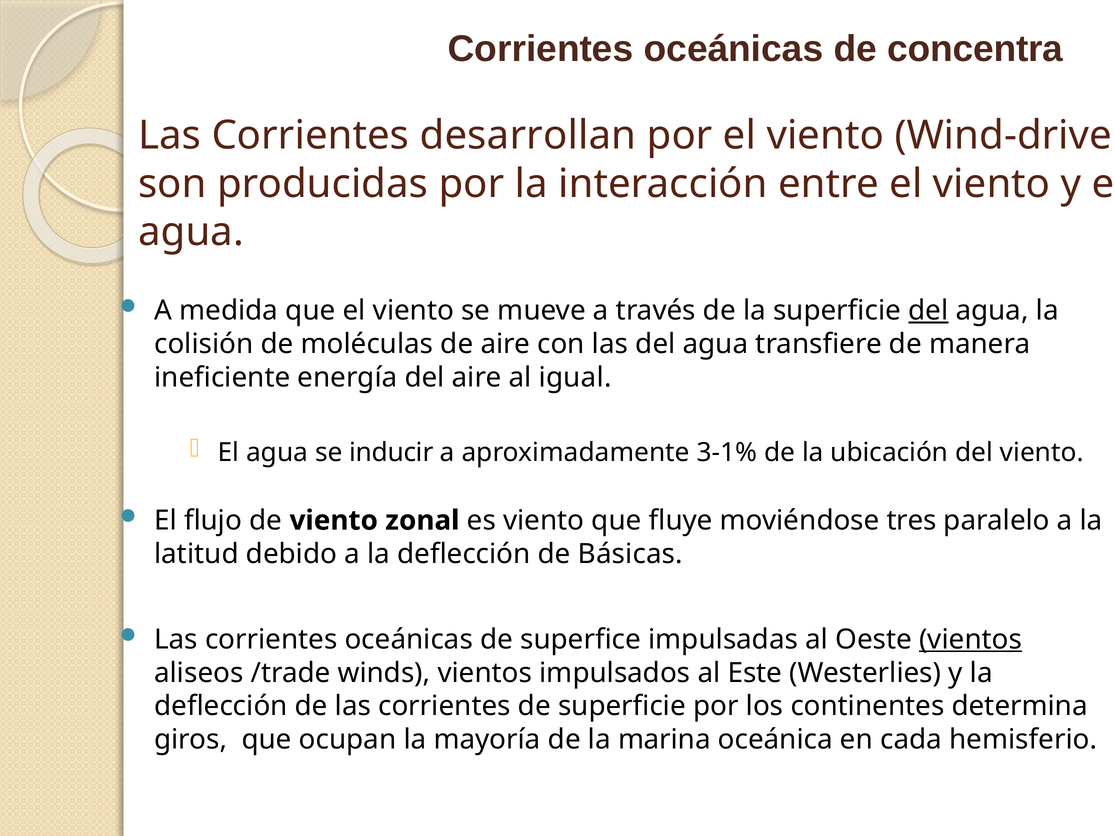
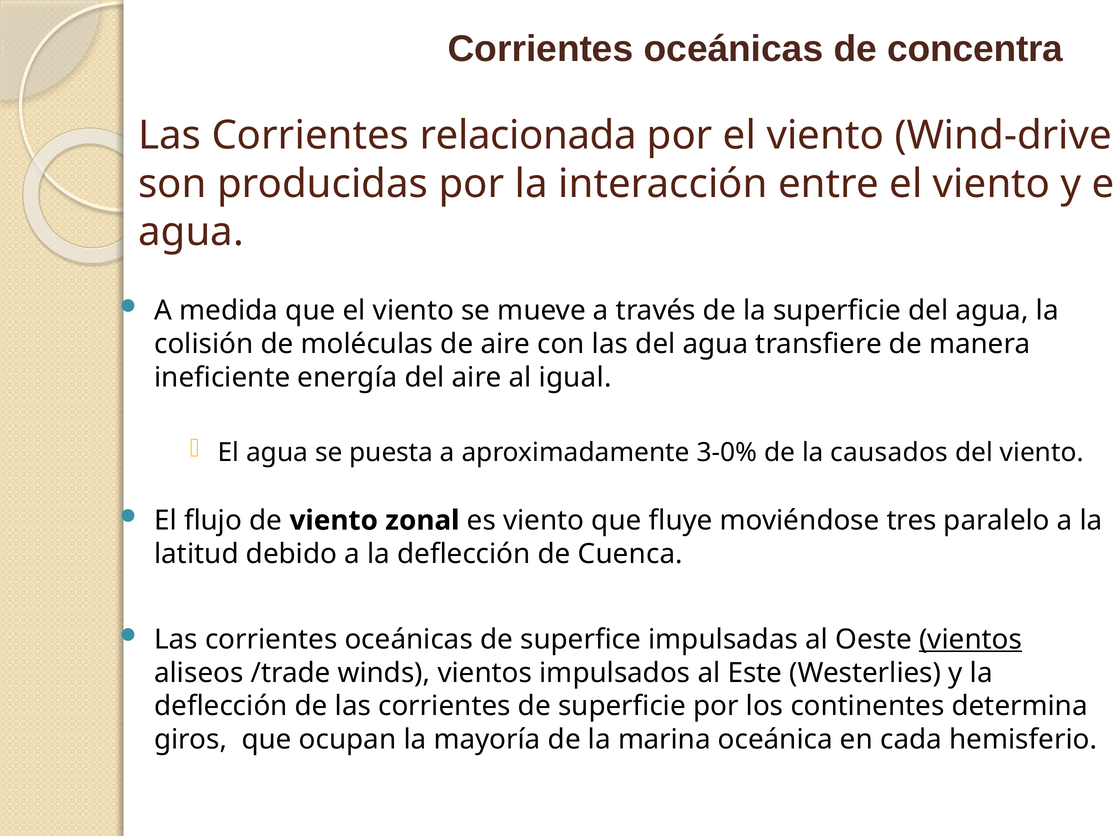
desarrollan: desarrollan -> relacionada (528, 136)
del underline: present -> none (928, 311)
inducir: inducir -> puesta (391, 453)
3-1%: 3-1% -> 3-0% (727, 453)
ubicación: ubicación -> causados (889, 453)
Básicas: Básicas -> Cuenca (630, 554)
